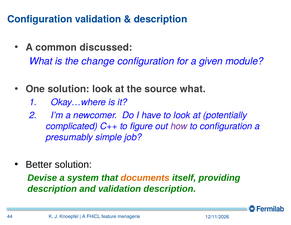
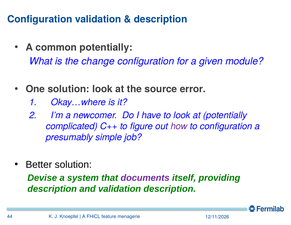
common discussed: discussed -> potentially (106, 47)
source what: what -> error (193, 89)
documents colour: orange -> purple (145, 178)
